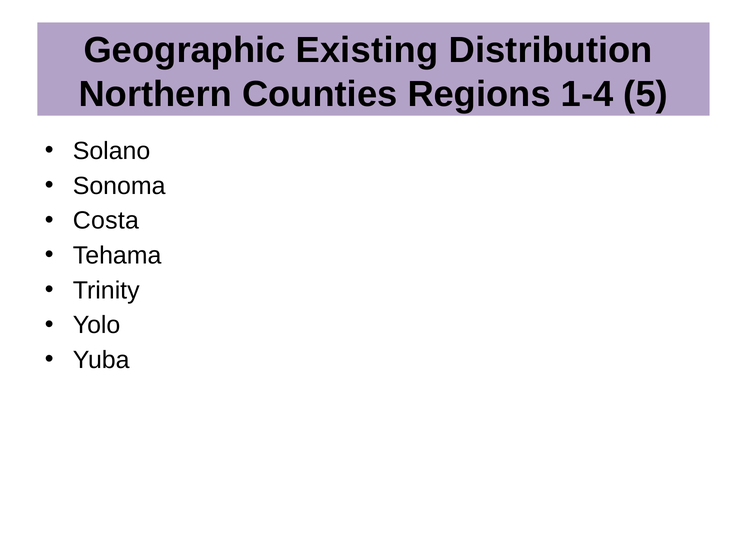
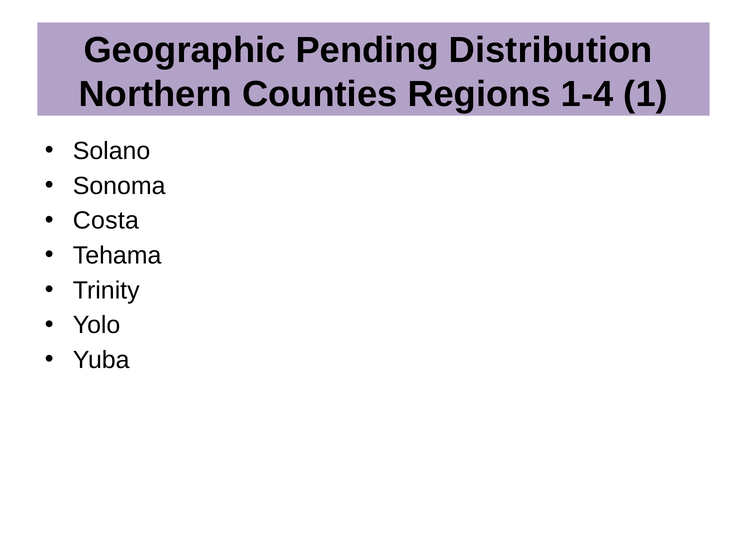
Existing: Existing -> Pending (367, 50)
5: 5 -> 1 (646, 94)
